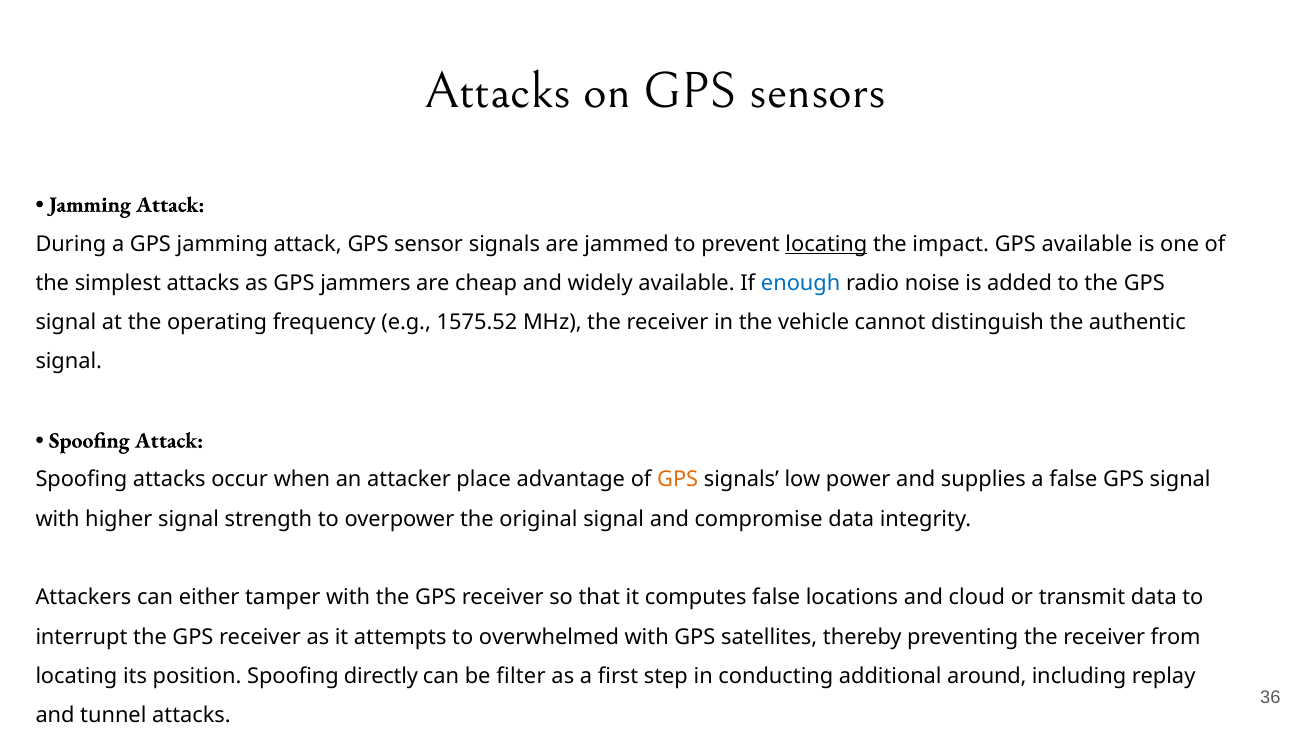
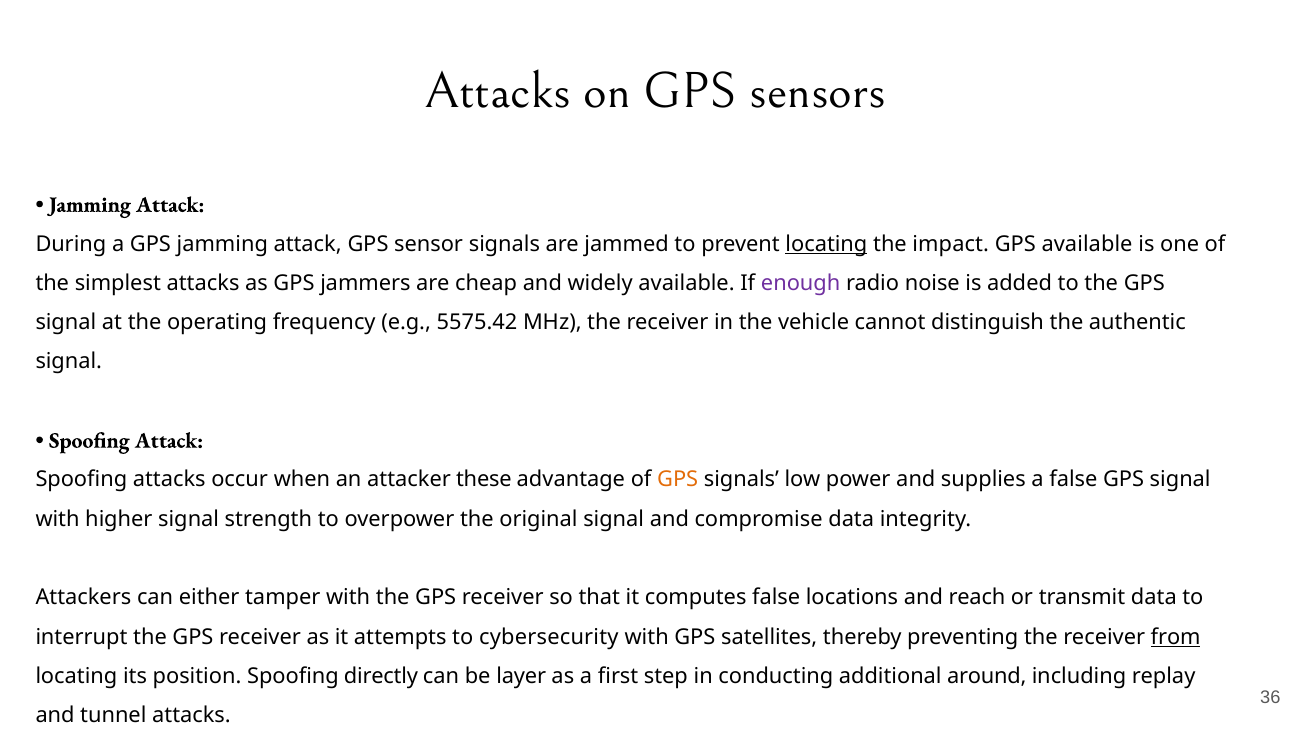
enough colour: blue -> purple (801, 283)
1575.52: 1575.52 -> 5575.42 (477, 323)
place: place -> these (484, 480)
cloud: cloud -> reach (977, 598)
overwhelmed: overwhelmed -> cybersecurity (549, 637)
from underline: none -> present (1176, 637)
filter: filter -> layer (521, 677)
